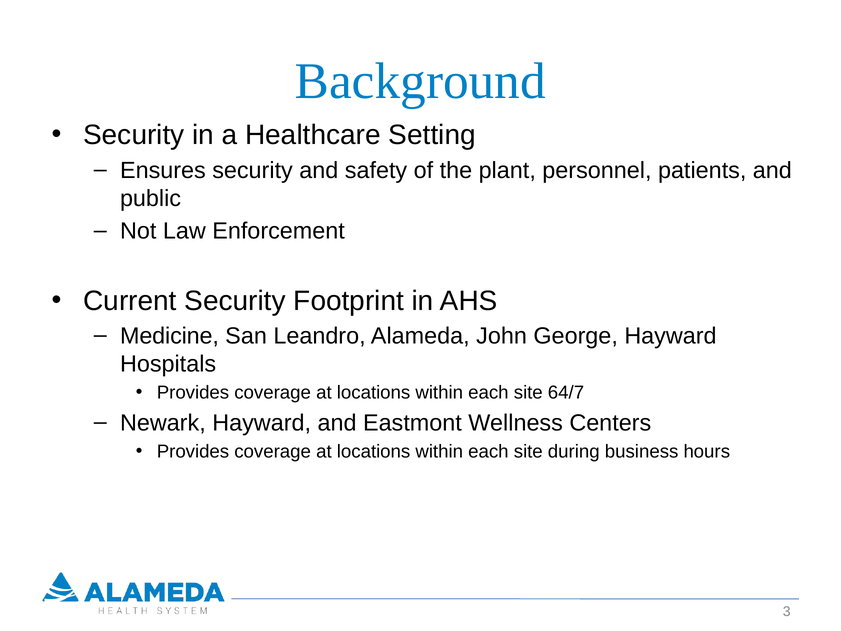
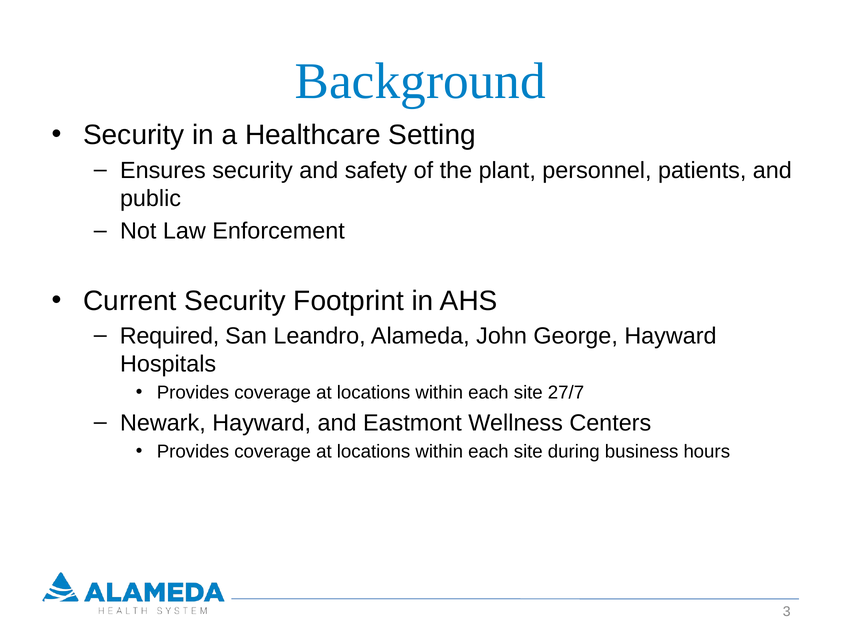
Medicine: Medicine -> Required (170, 336)
64/7: 64/7 -> 27/7 (566, 393)
